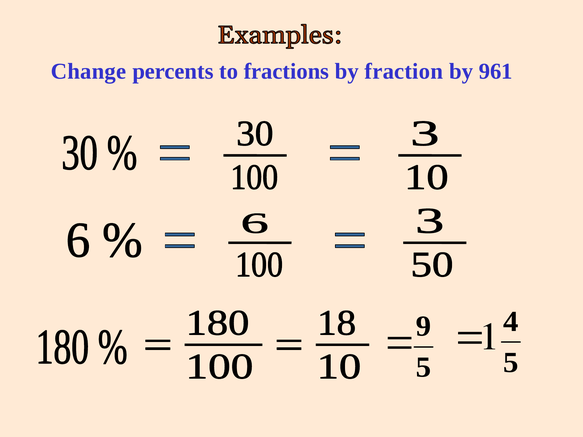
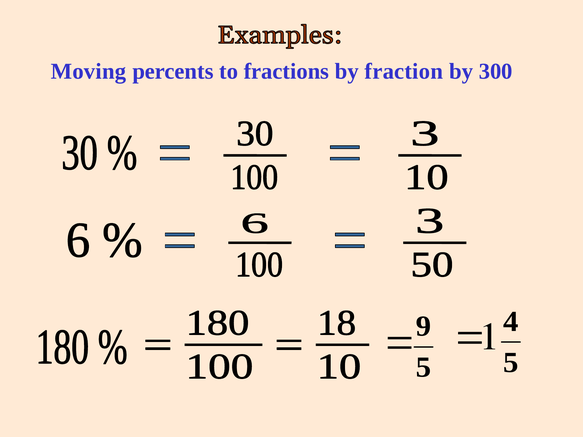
Change: Change -> Moving (88, 71)
961: 961 -> 300 (496, 71)
